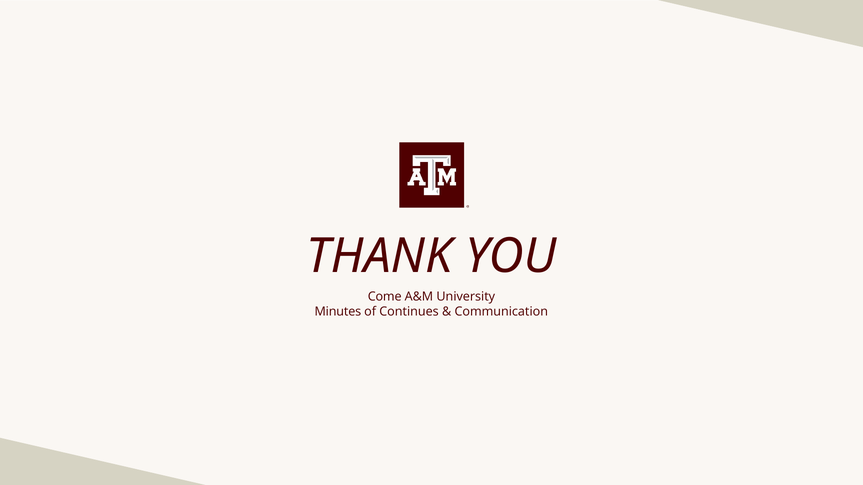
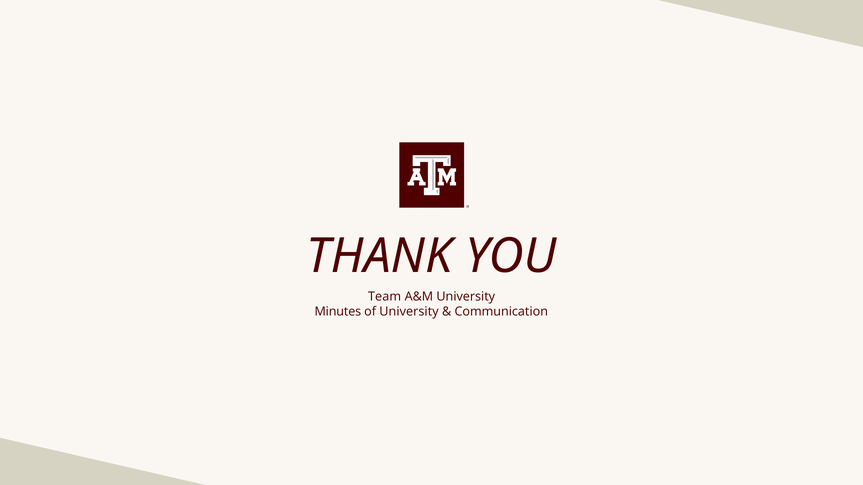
Come: Come -> Team (385, 297)
of Continues: Continues -> University (409, 312)
